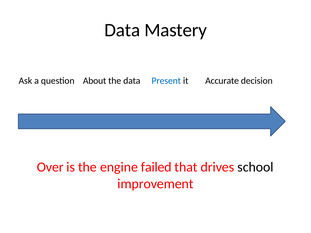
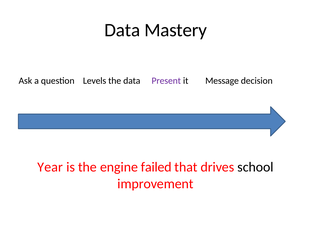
About: About -> Levels (95, 81)
Present colour: blue -> purple (166, 81)
Accurate: Accurate -> Message (222, 81)
Over: Over -> Year (50, 167)
